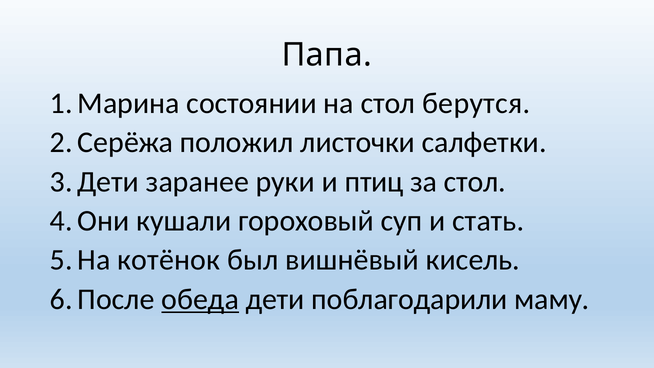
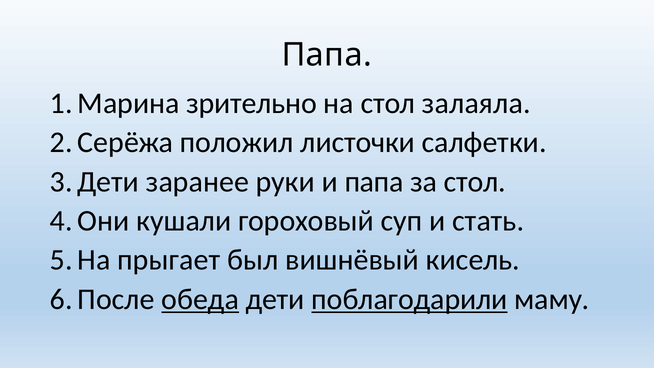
состоянии: состоянии -> зрительно (252, 103)
берутся: берутся -> залаяла (476, 103)
и птиц: птиц -> папа (374, 182)
котёнок: котёнок -> прыгает (169, 260)
поблагодарили underline: none -> present (409, 299)
